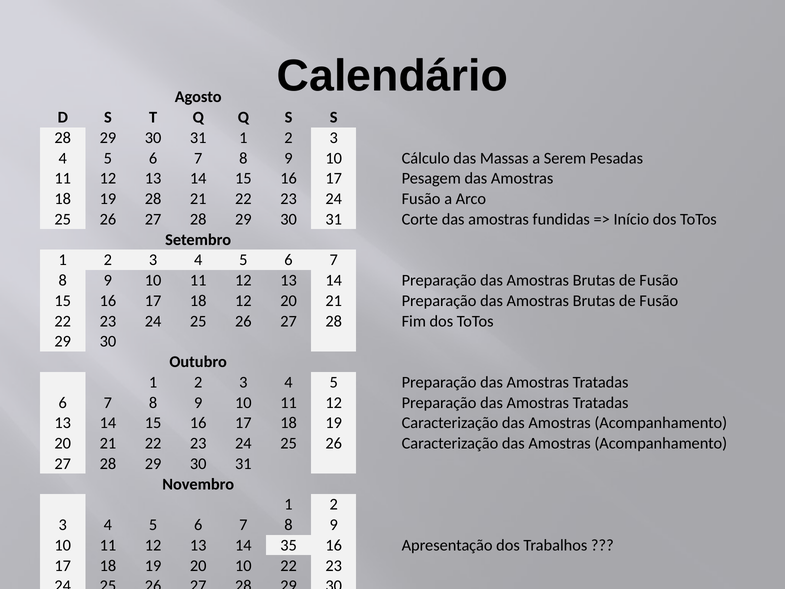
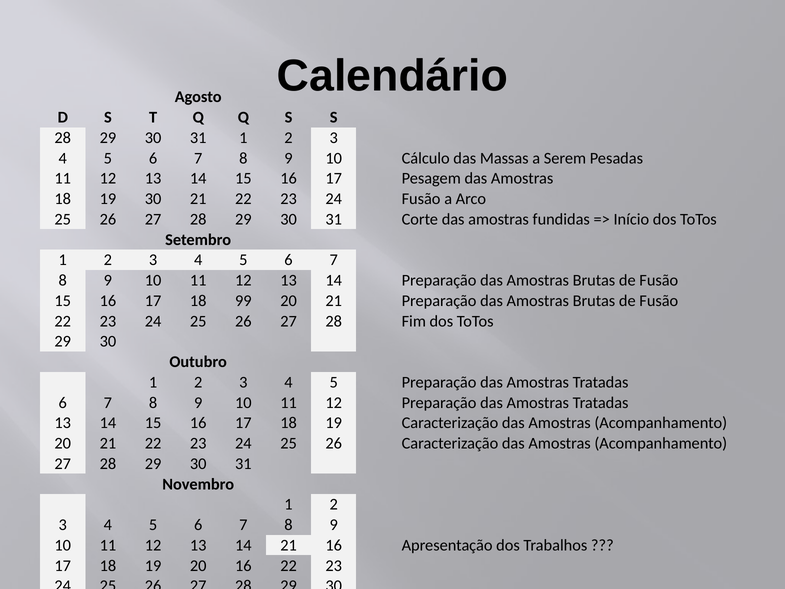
19 28: 28 -> 30 (153, 199)
18 12: 12 -> 99 (243, 301)
14 35: 35 -> 21 (289, 545)
20 10: 10 -> 16 (243, 565)
